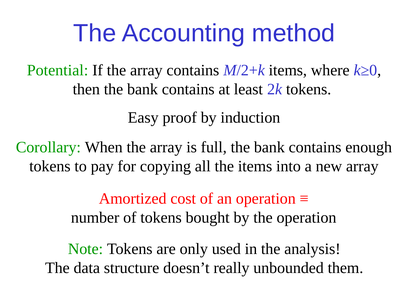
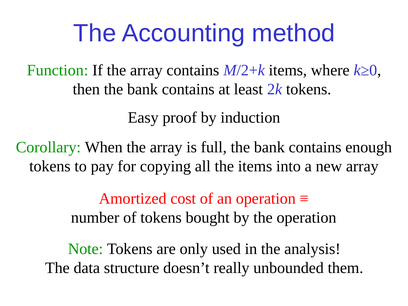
Potential: Potential -> Function (58, 70)
